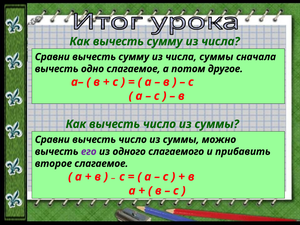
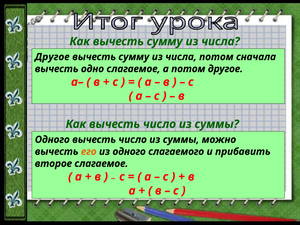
Сравни: Сравни -> Другое (52, 57)
числа суммы: суммы -> потом (216, 57)
Сравни: Сравни -> Одного (52, 140)
его colour: purple -> orange (89, 152)
